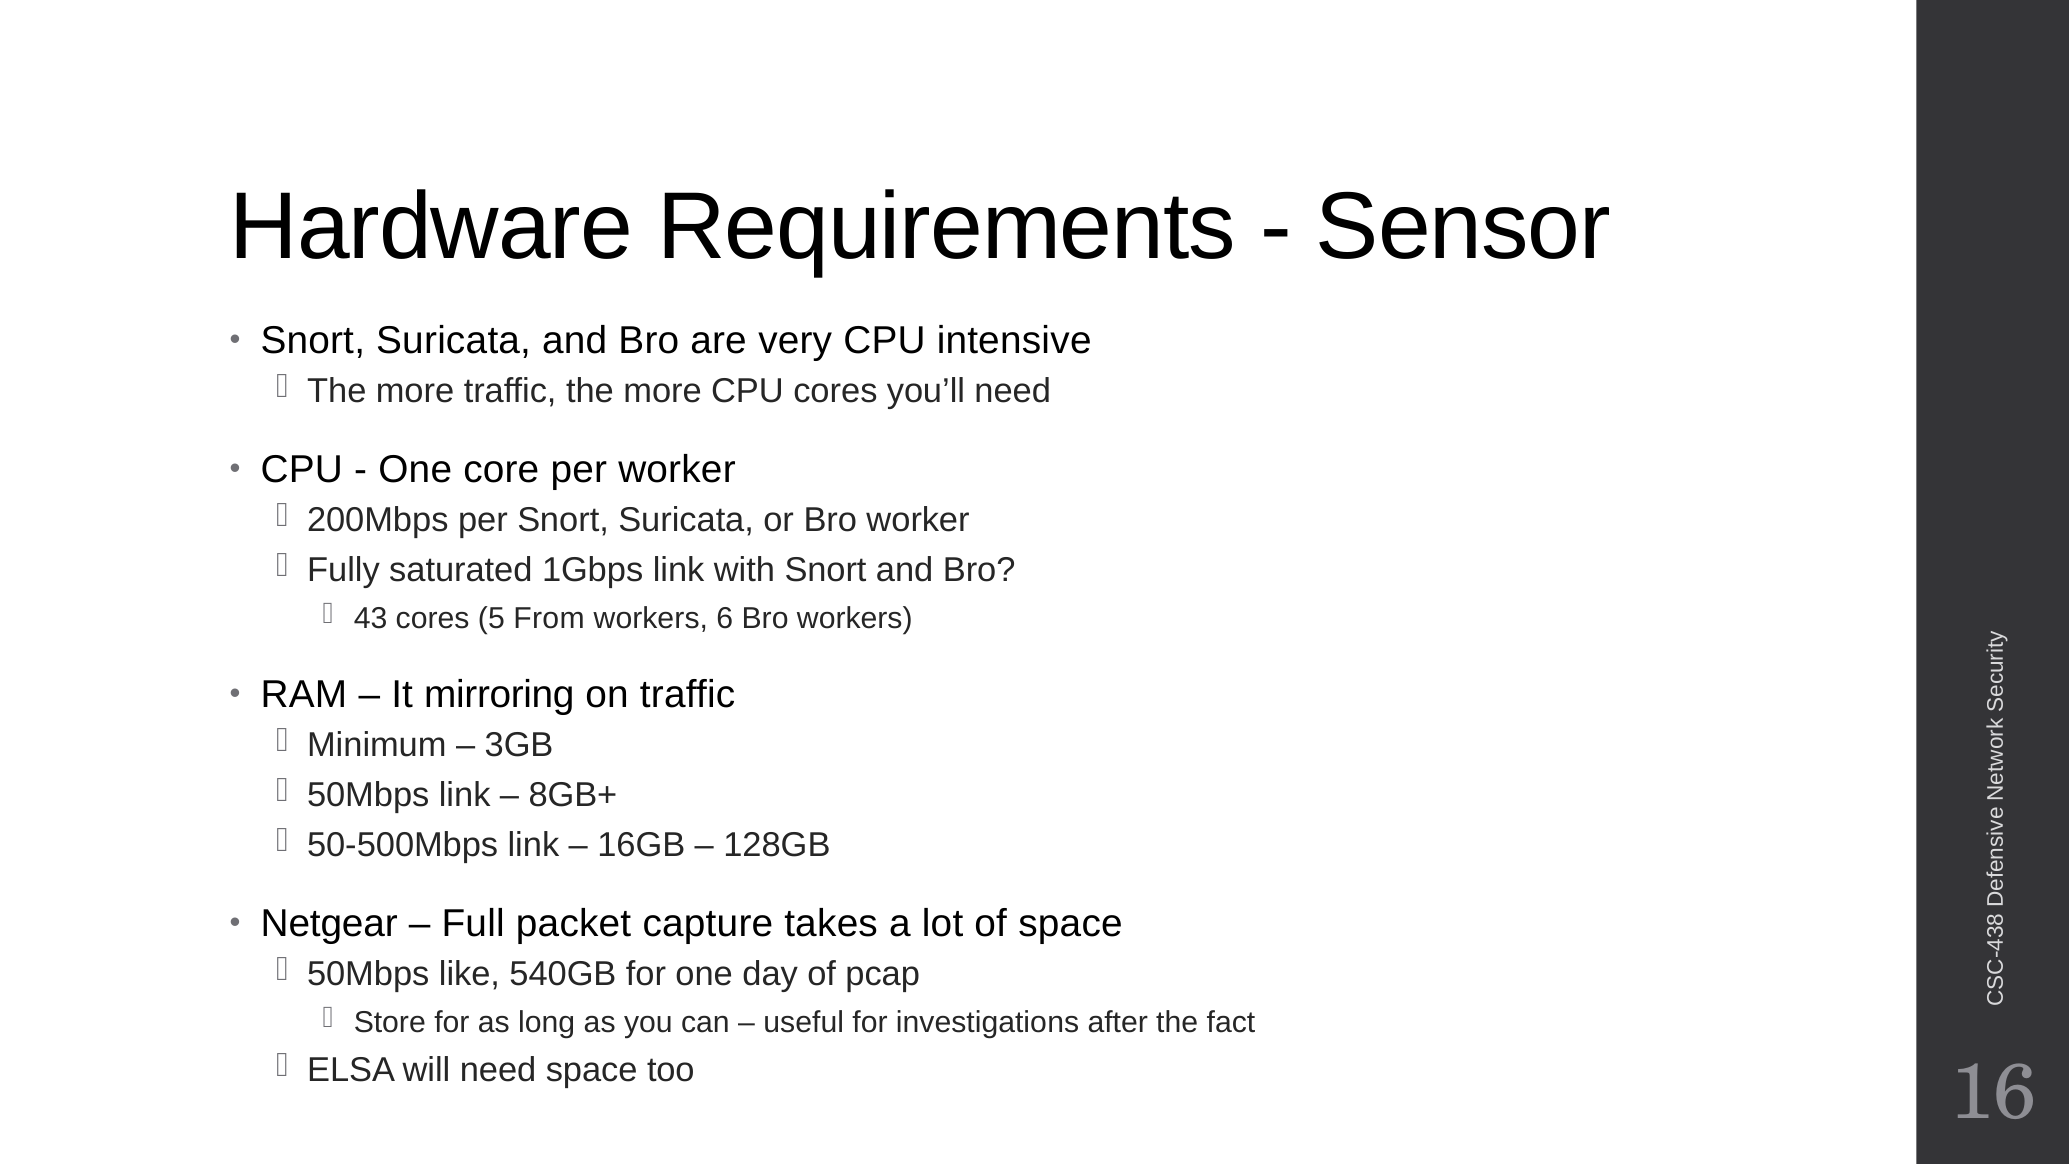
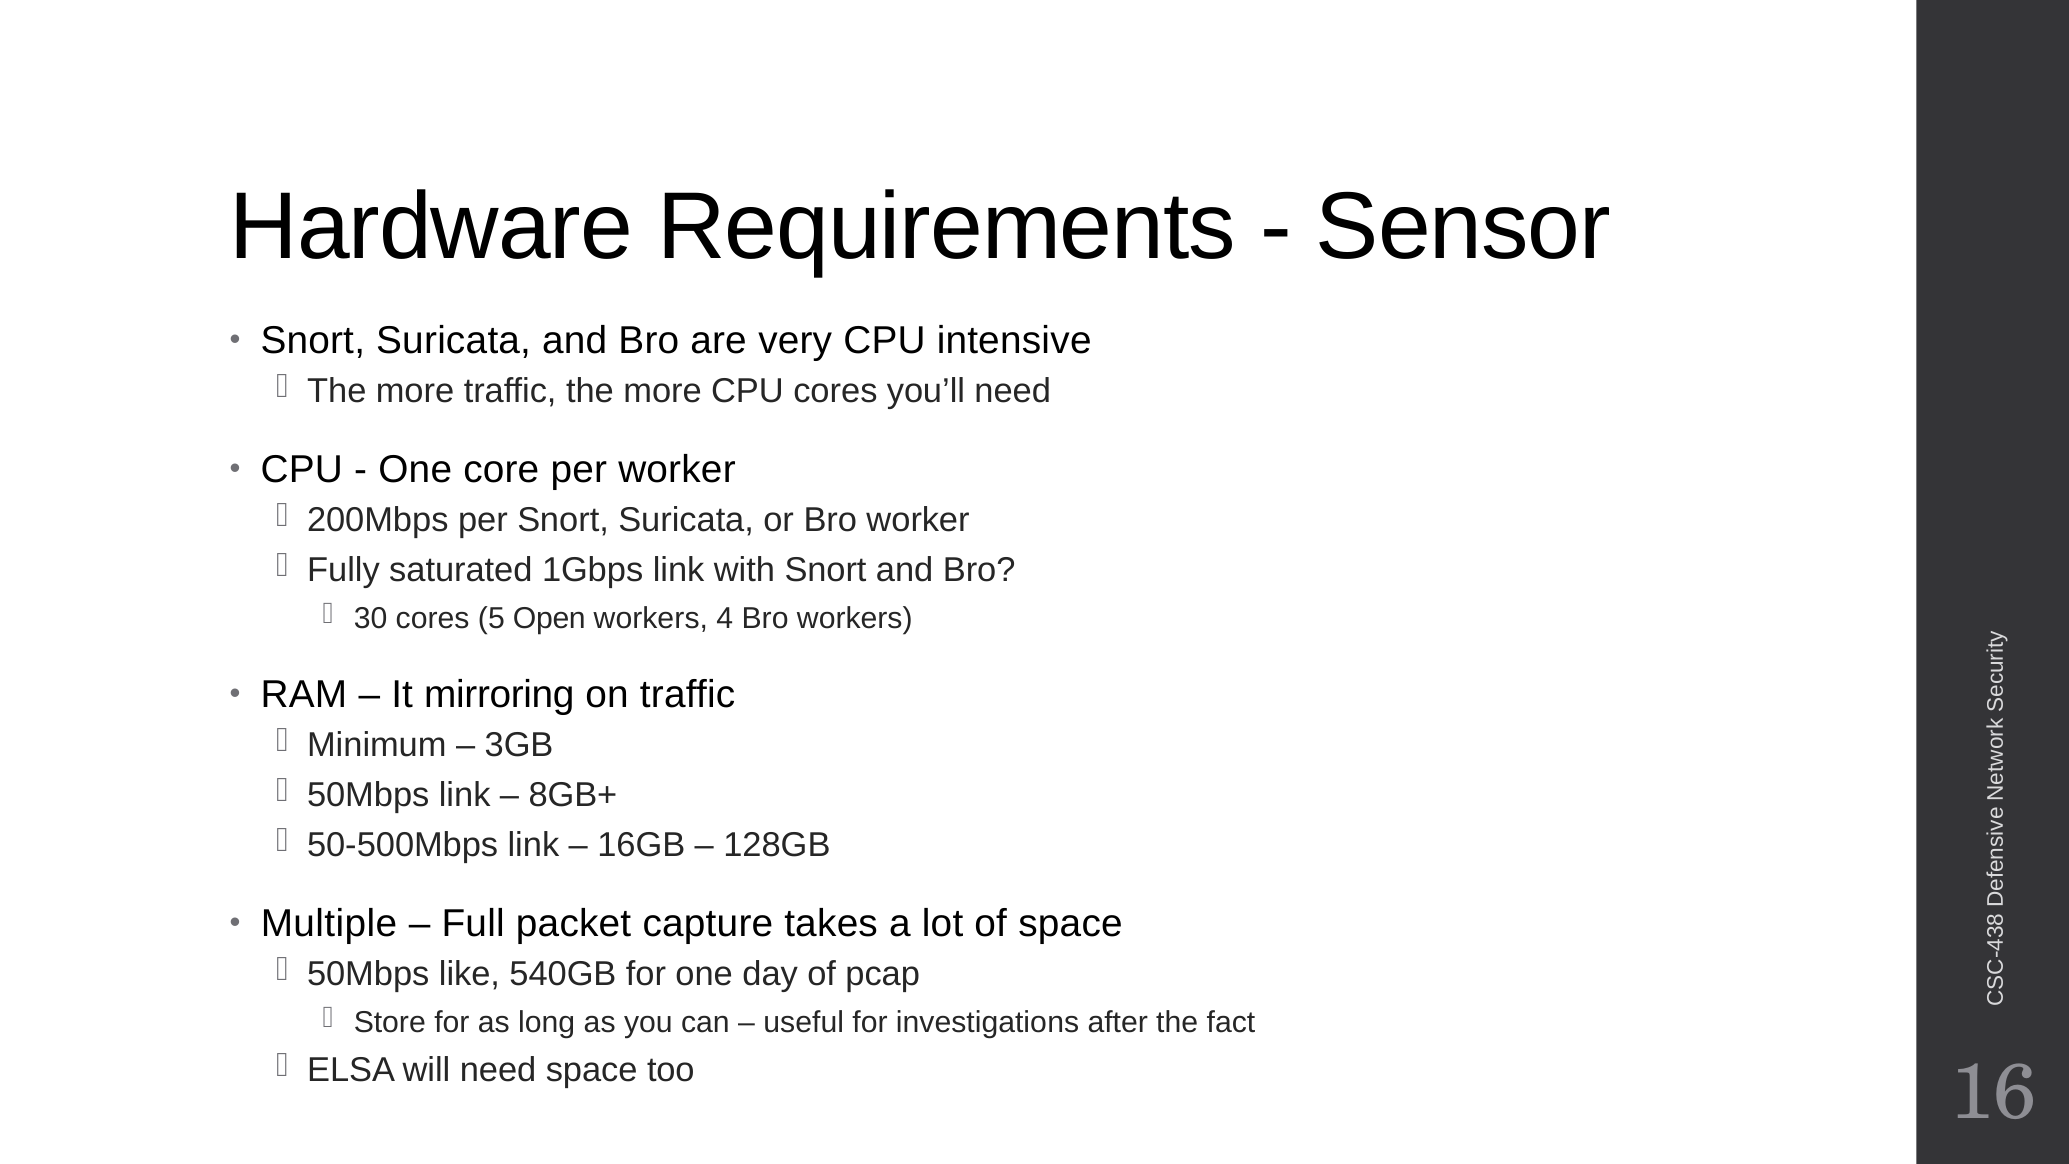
43: 43 -> 30 (371, 618)
From: From -> Open (549, 618)
workers 6: 6 -> 4 (725, 618)
Netgear: Netgear -> Multiple (329, 923)
